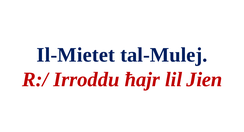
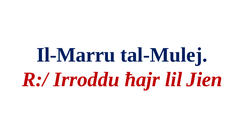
Il-Mietet: Il-Mietet -> Il-Marru (76, 55)
